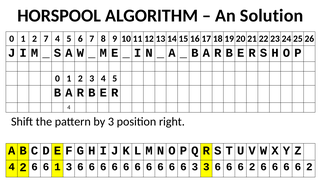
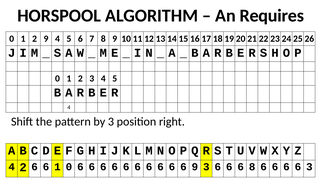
Solution: Solution -> Requires (272, 16)
2 7: 7 -> 9 (46, 39)
1 3: 3 -> 0 (69, 166)
6 3: 3 -> 9 (195, 166)
2: 2 -> 8 (252, 166)
2: 2 -> 3 (309, 166)
